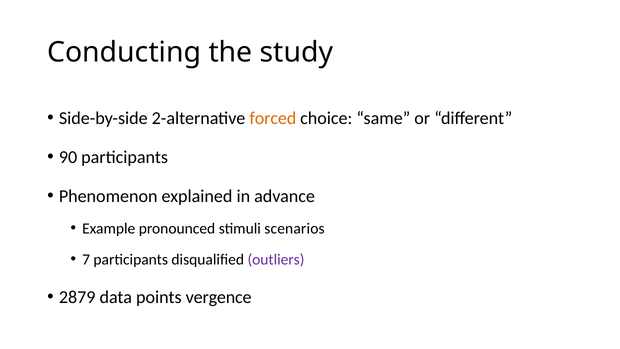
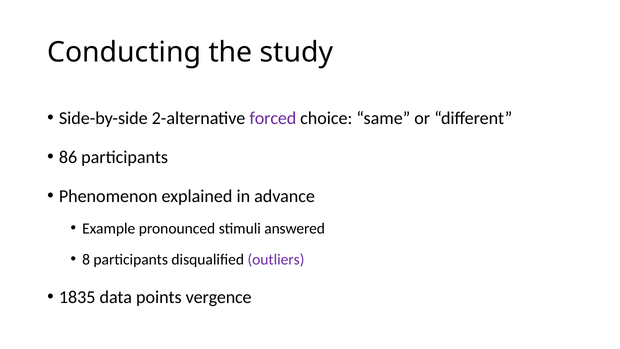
forced colour: orange -> purple (273, 118)
90: 90 -> 86 (68, 157)
scenarios: scenarios -> answered (295, 228)
7: 7 -> 8 (86, 260)
2879: 2879 -> 1835 (77, 297)
